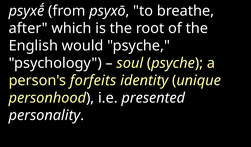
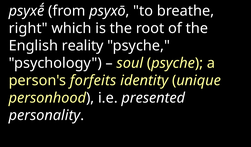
after: after -> right (28, 28)
would: would -> reality (83, 46)
